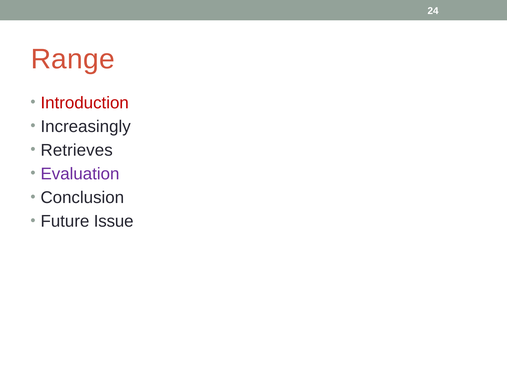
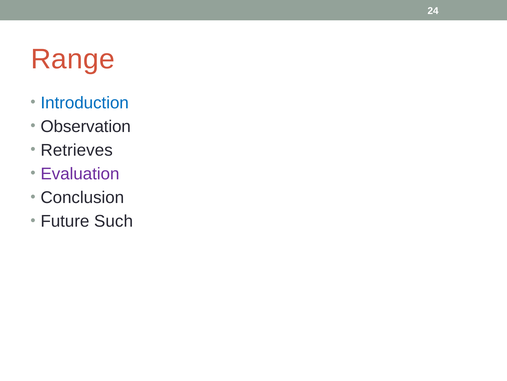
Introduction colour: red -> blue (85, 103)
Increasingly: Increasingly -> Observation (86, 126)
Issue: Issue -> Such (114, 221)
